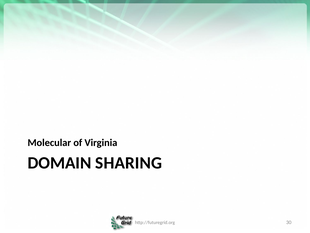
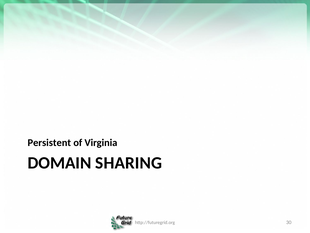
Molecular: Molecular -> Persistent (49, 142)
